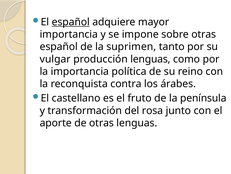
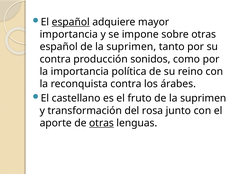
vulgar: vulgar -> contra (55, 59)
producción lenguas: lenguas -> sonidos (150, 59)
fruto de la península: península -> suprimen (203, 98)
otras underline: none -> present (102, 122)
